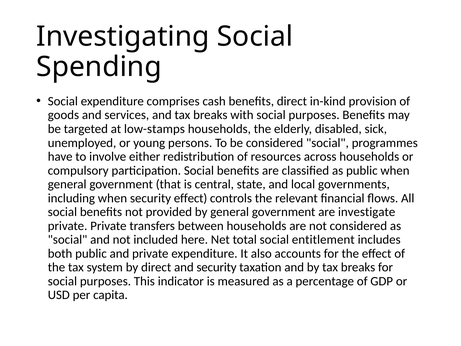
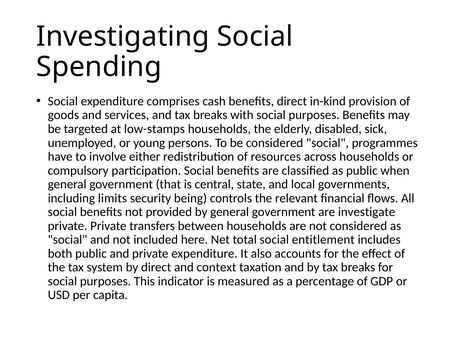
including when: when -> limits (112, 198)
security effect: effect -> being (190, 198)
and security: security -> context (216, 267)
